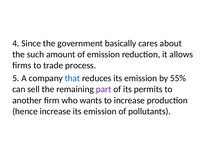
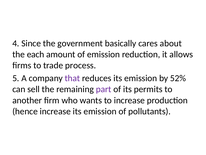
such: such -> each (36, 54)
that colour: blue -> purple (72, 78)
55%: 55% -> 52% (178, 78)
